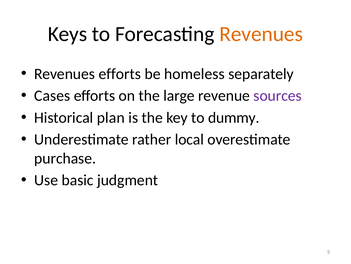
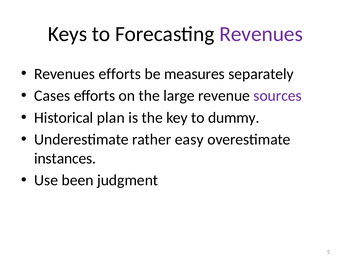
Revenues colour: orange -> purple (261, 34)
homeless: homeless -> measures (194, 74)
local: local -> easy (189, 139)
purchase: purchase -> instances (65, 158)
basic: basic -> been (78, 180)
